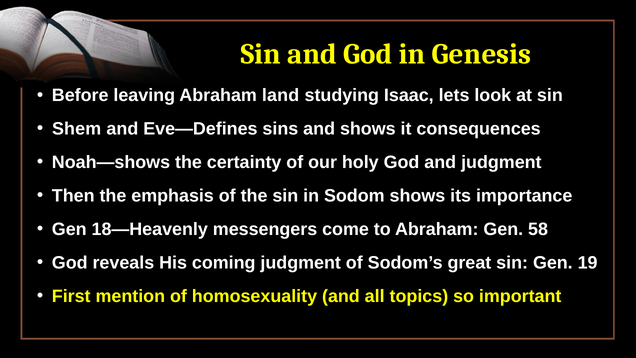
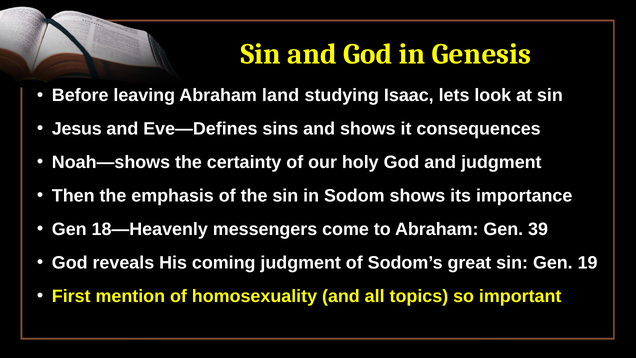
Shem: Shem -> Jesus (77, 129)
58: 58 -> 39 (538, 229)
